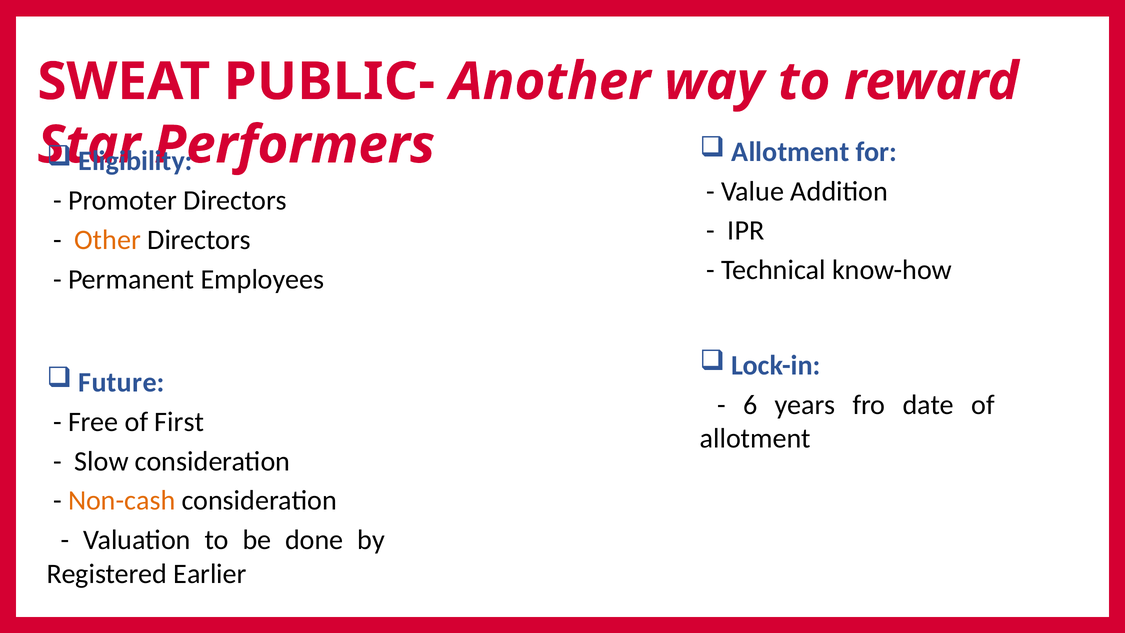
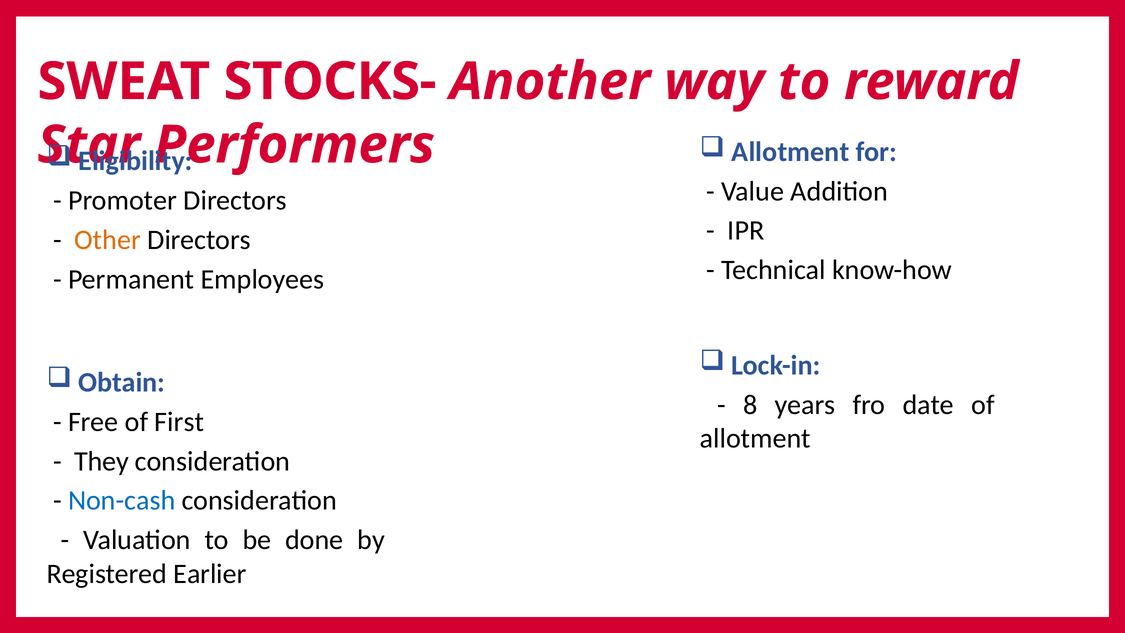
PUBLIC-: PUBLIC- -> STOCKS- (330, 82)
Future: Future -> Obtain (122, 382)
6: 6 -> 8 (750, 405)
Slow: Slow -> They (102, 461)
Non-cash colour: orange -> blue (122, 500)
